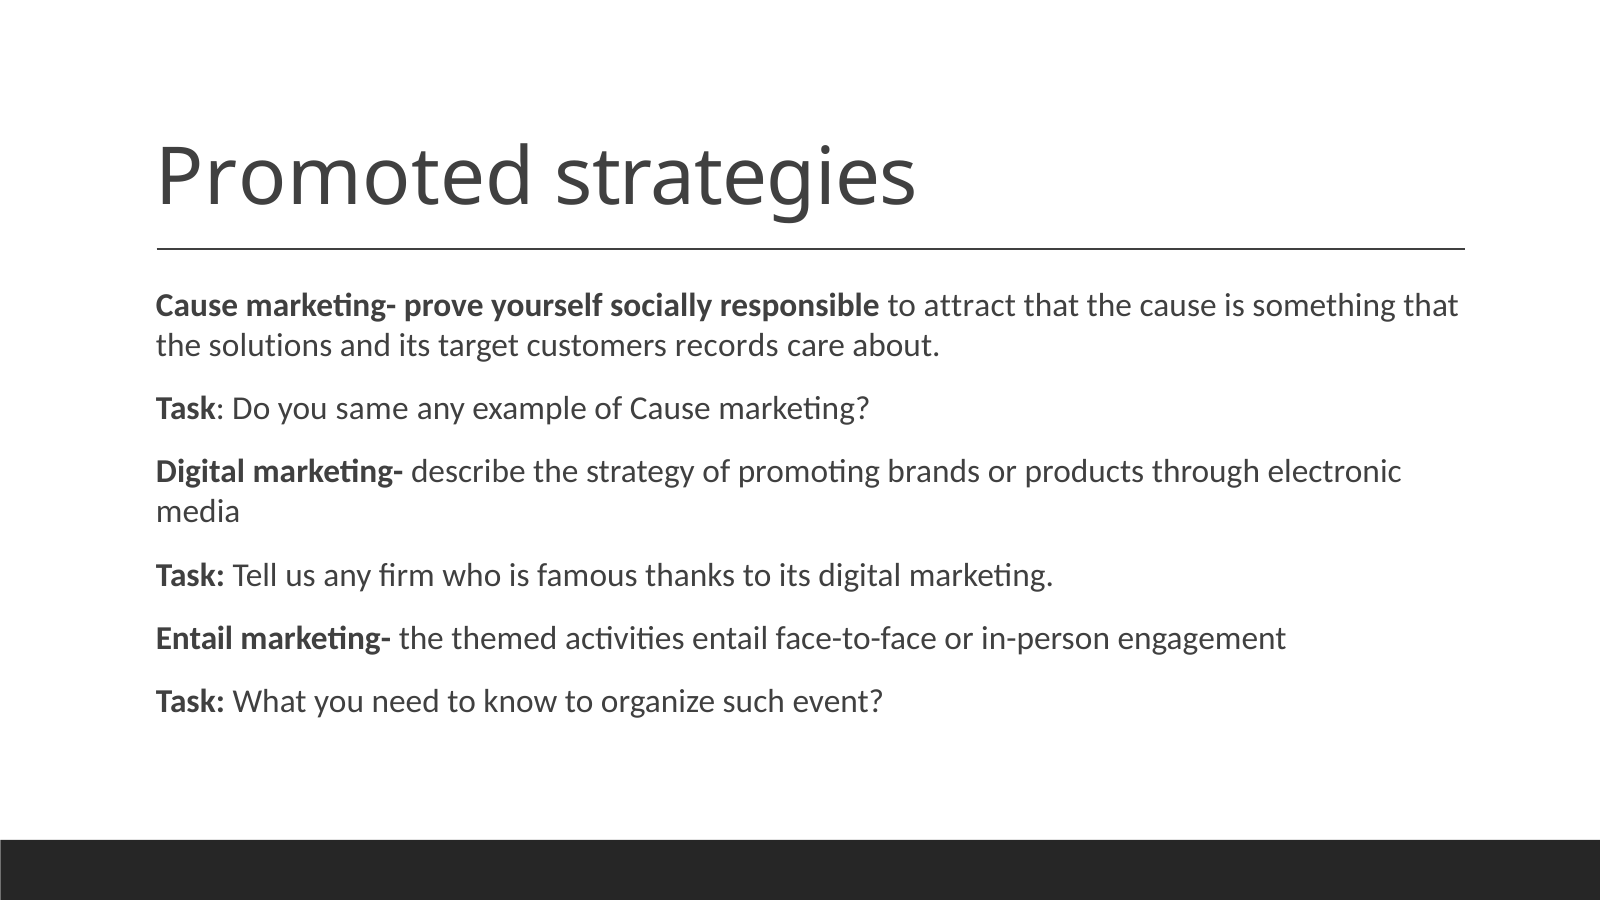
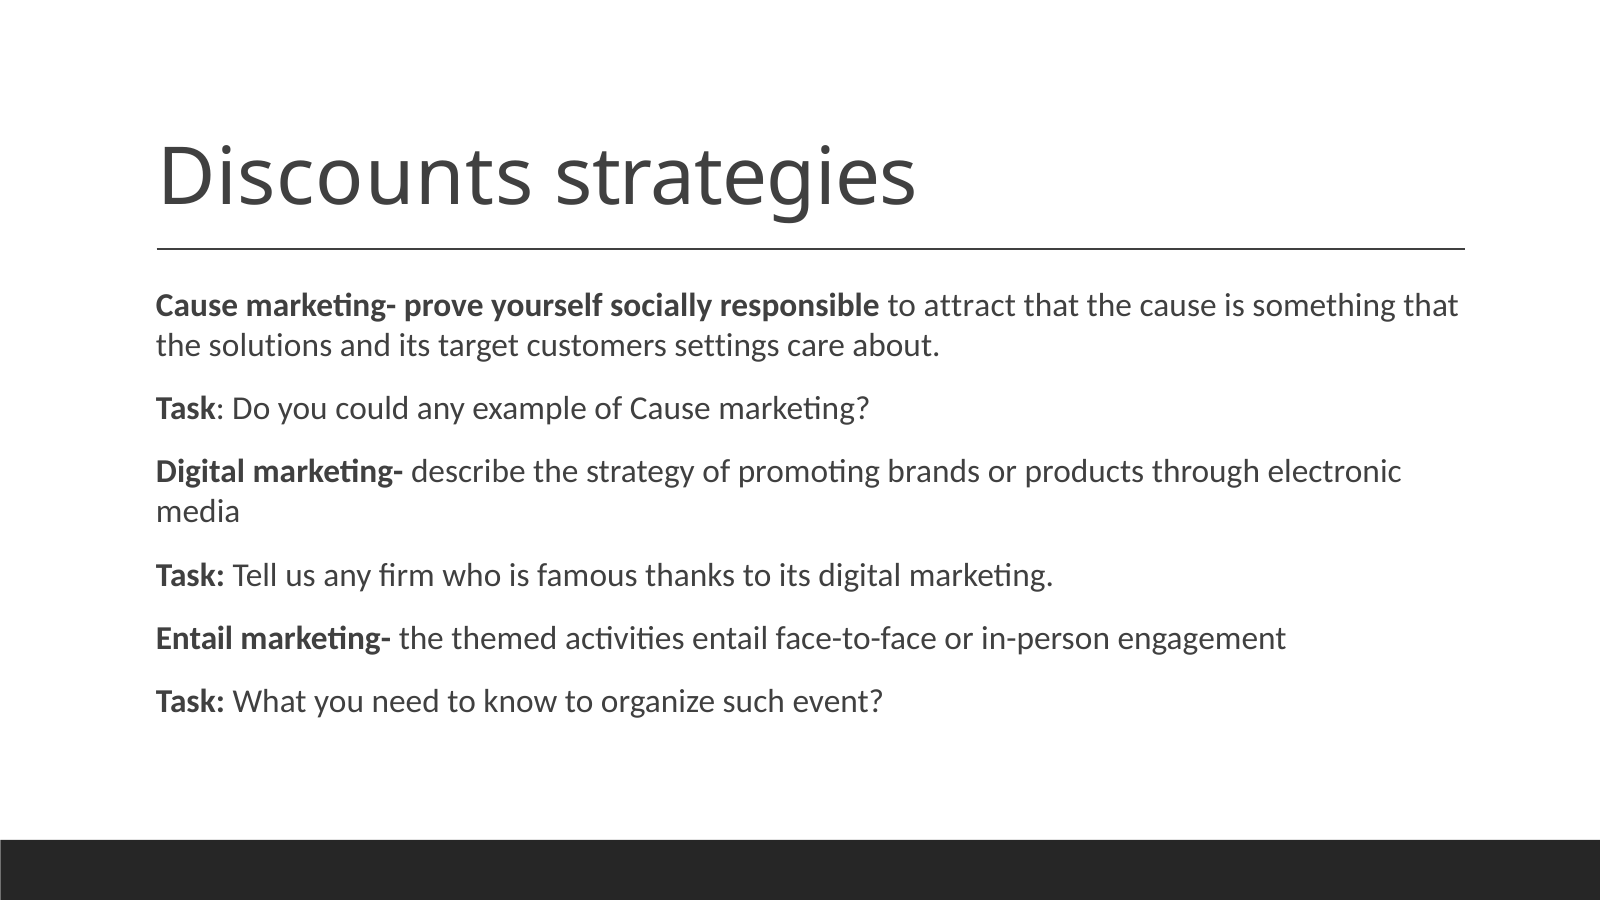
Promoted: Promoted -> Discounts (345, 178)
records: records -> settings (727, 345)
same: same -> could (372, 408)
